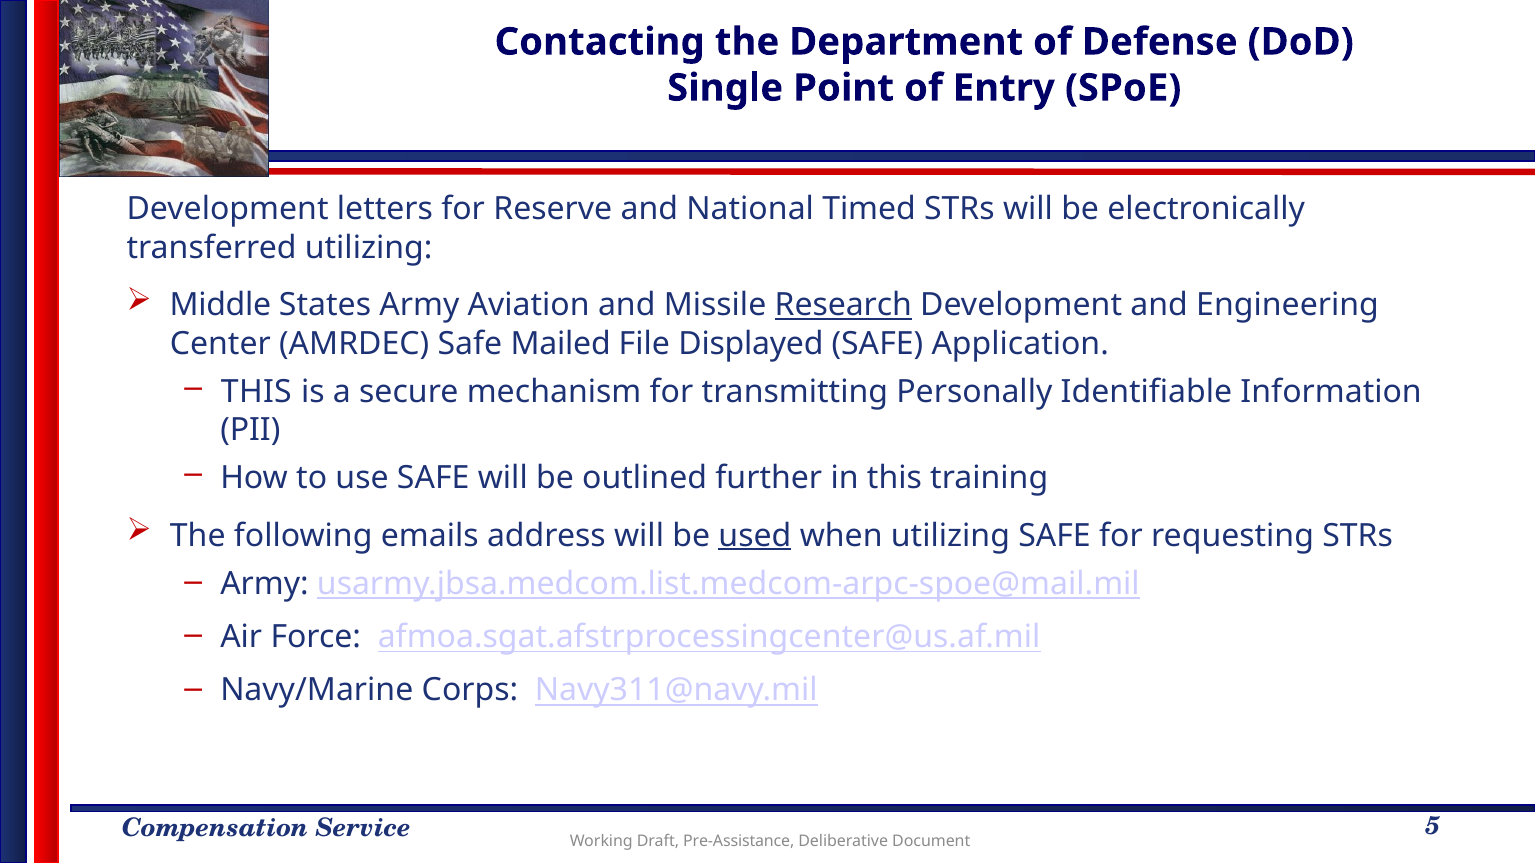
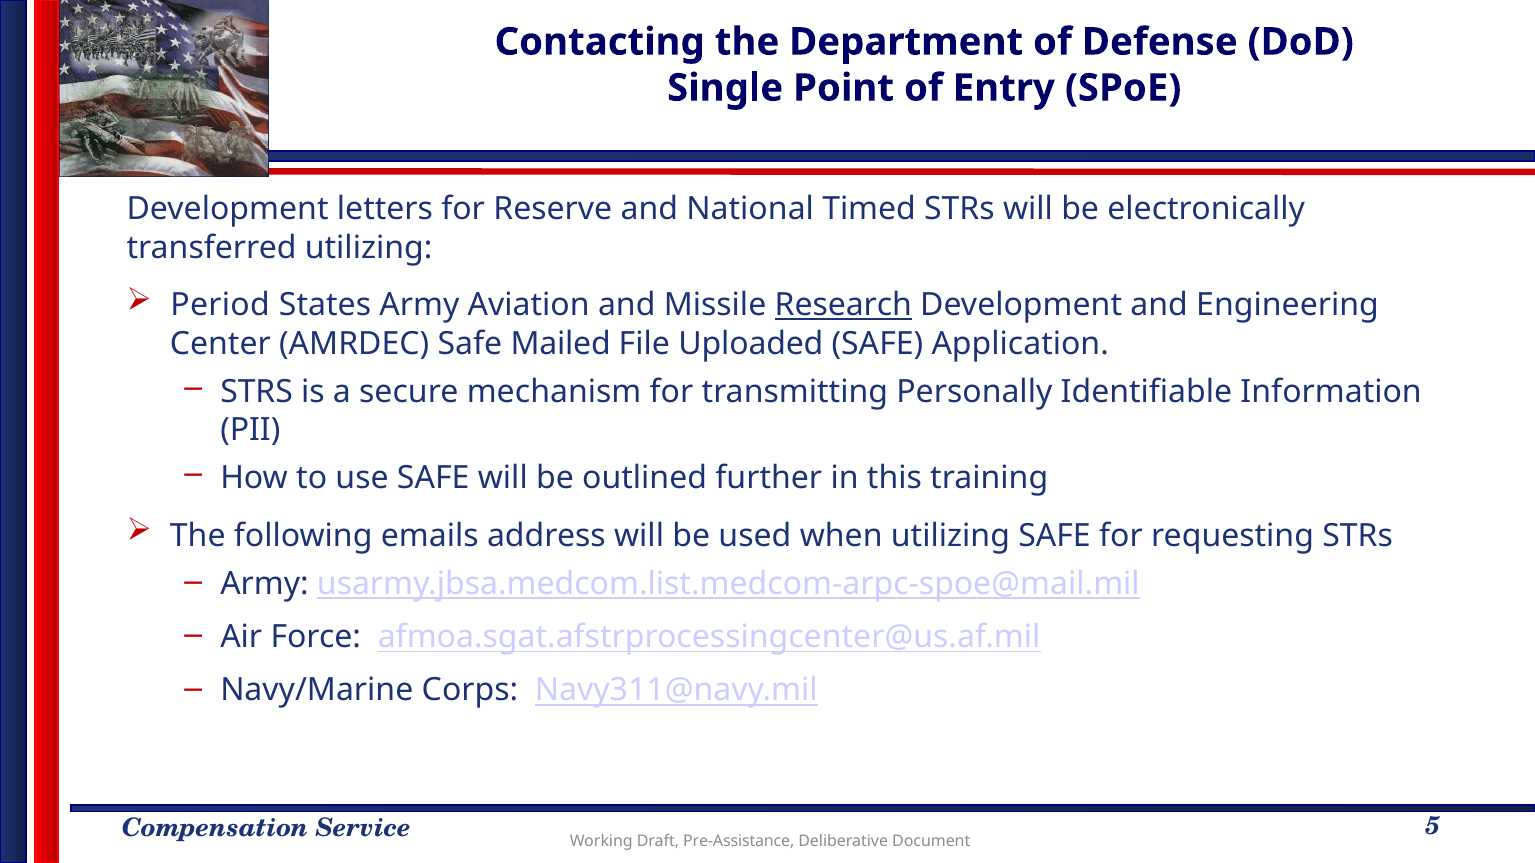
Middle: Middle -> Period (220, 305)
Displayed: Displayed -> Uploaded (751, 344)
THIS: THIS -> STRS (257, 392)
used underline: present -> none (755, 536)
